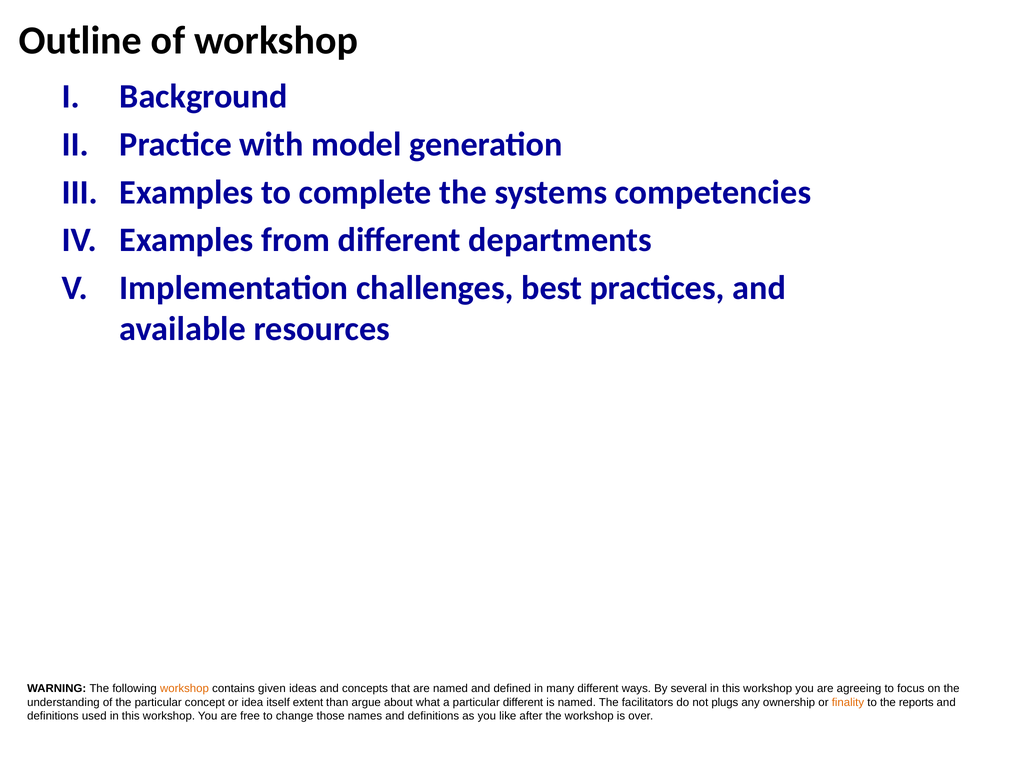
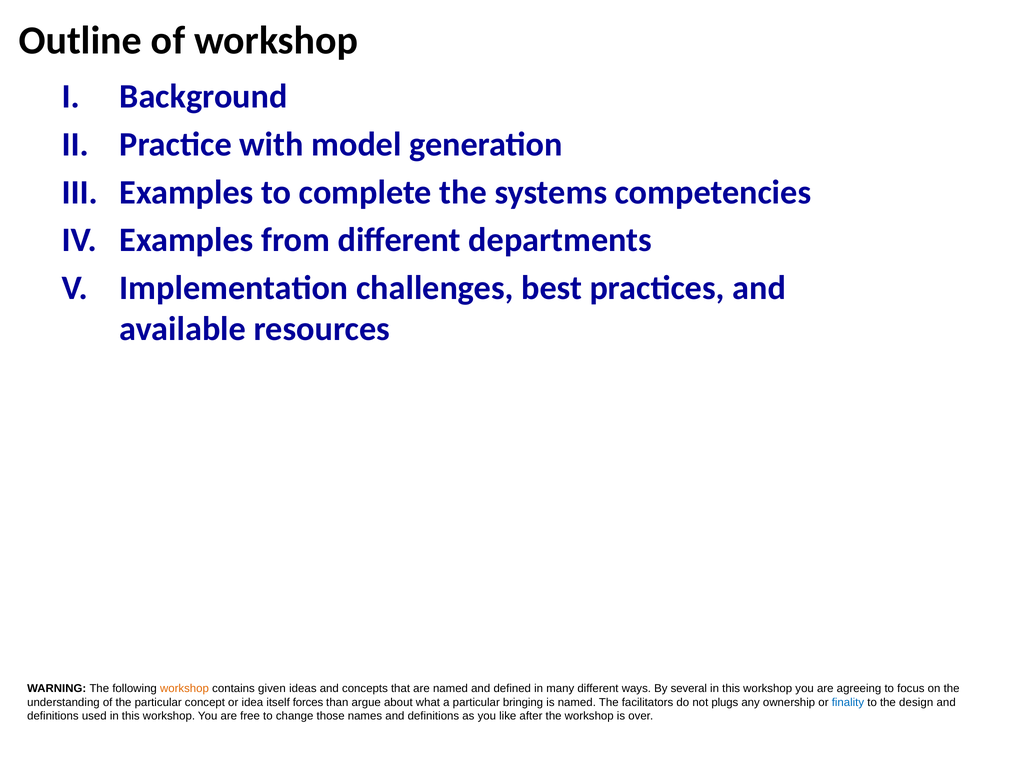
extent: extent -> forces (308, 703)
particular different: different -> bringing (523, 703)
finality colour: orange -> blue (848, 703)
reports: reports -> design (916, 703)
